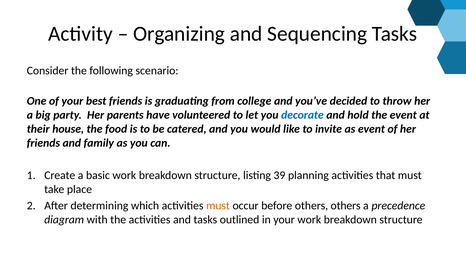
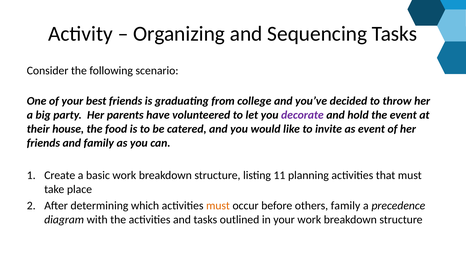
decorate colour: blue -> purple (302, 115)
39: 39 -> 11 (279, 176)
others others: others -> family (346, 206)
